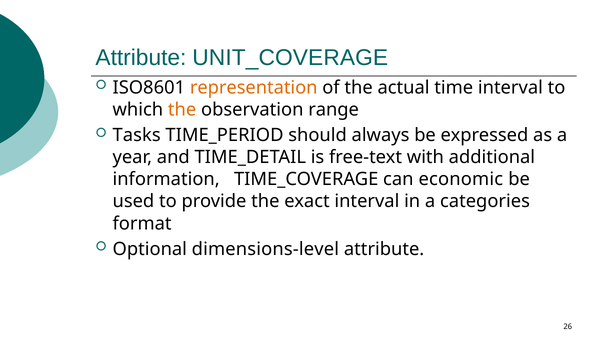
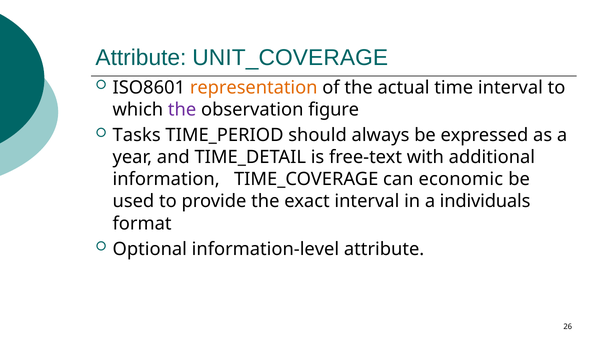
the colour: orange -> purple (182, 109)
range: range -> figure (334, 109)
categories: categories -> individuals (485, 201)
dimensions-level: dimensions-level -> information-level (265, 249)
